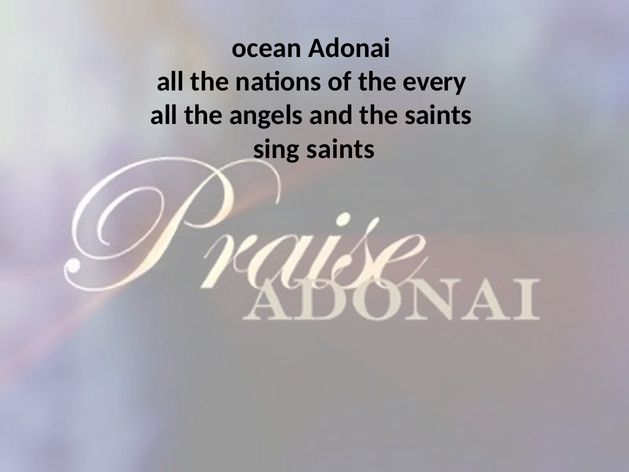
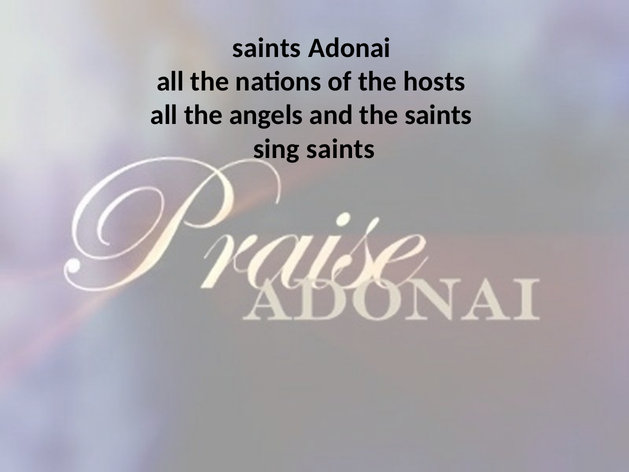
ocean: ocean -> saints (267, 48)
every: every -> hosts (434, 82)
